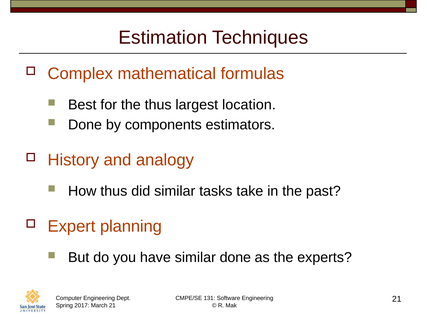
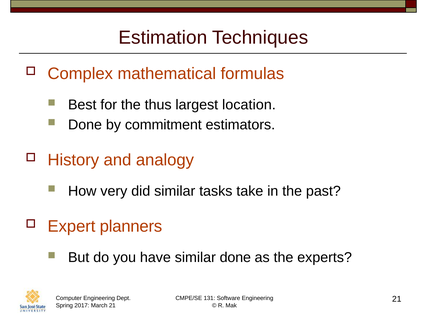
components: components -> commitment (163, 125)
How thus: thus -> very (114, 191)
planning: planning -> planners (131, 227)
